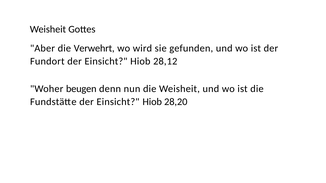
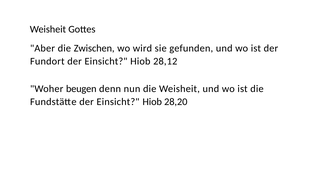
Verwehrt: Verwehrt -> Zwischen (94, 48)
